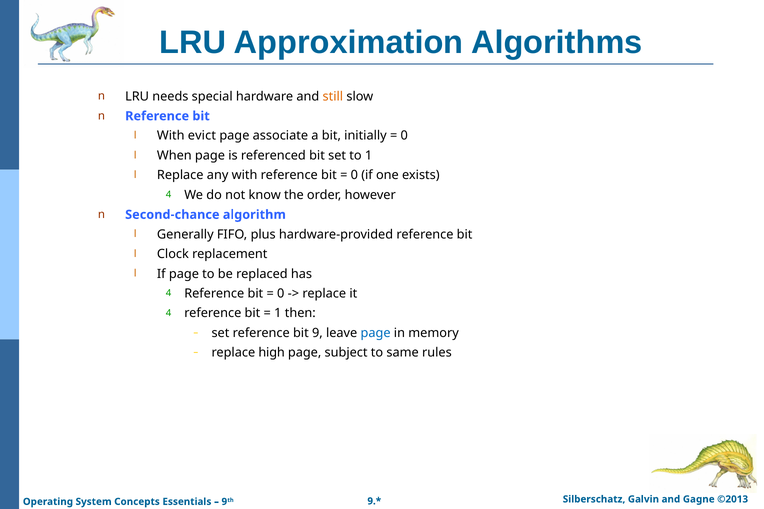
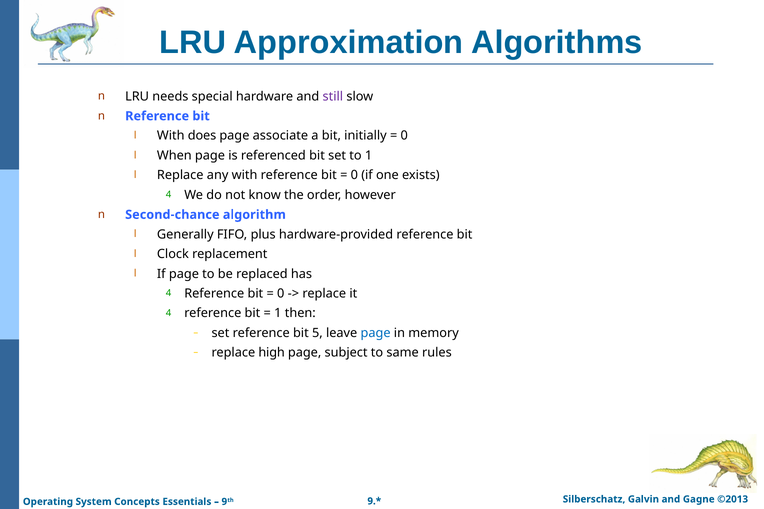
still colour: orange -> purple (333, 96)
evict: evict -> does (202, 136)
9: 9 -> 5 (317, 333)
